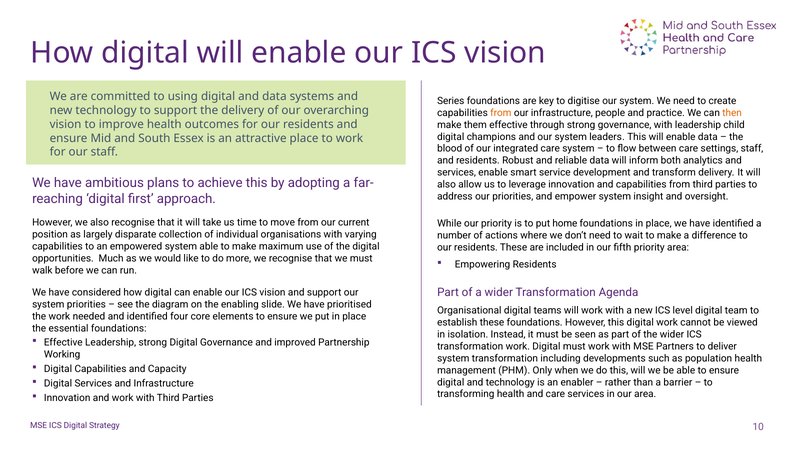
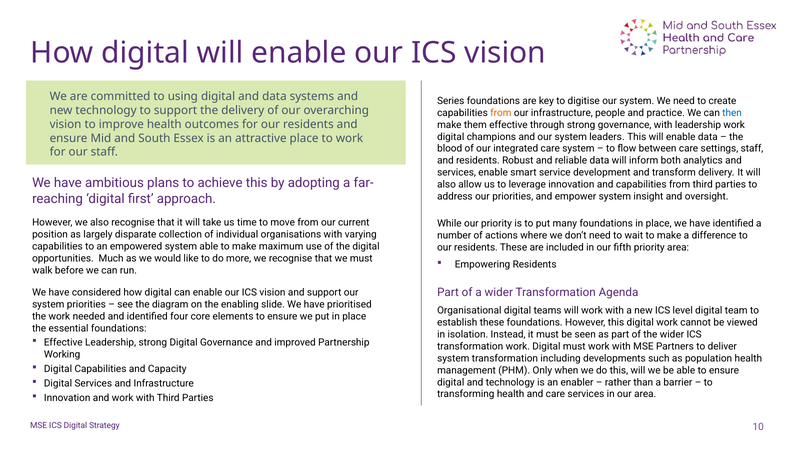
then colour: orange -> blue (732, 113)
leadership child: child -> work (734, 125)
home: home -> many (565, 224)
